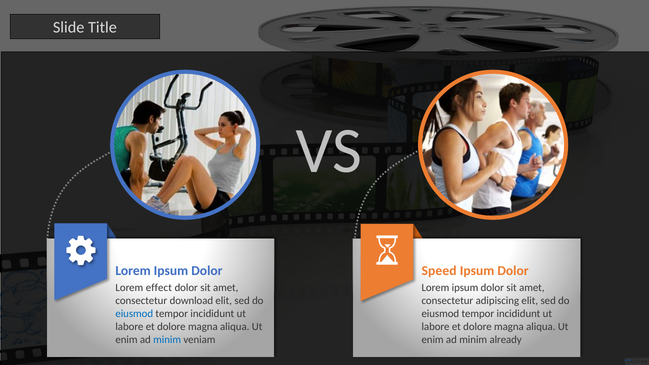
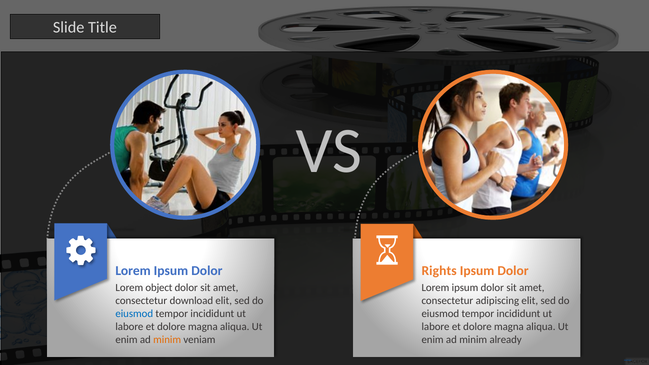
Speed: Speed -> Rights (439, 271)
effect: effect -> object (159, 288)
minim colour: blue -> orange (167, 339)
